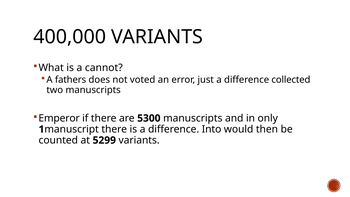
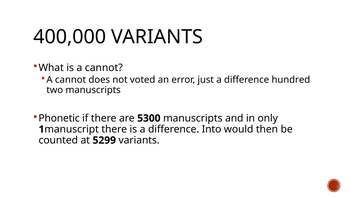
fathers: fathers -> cannot (71, 80)
collected: collected -> hundred (291, 80)
Emperor: Emperor -> Phonetic (59, 118)
